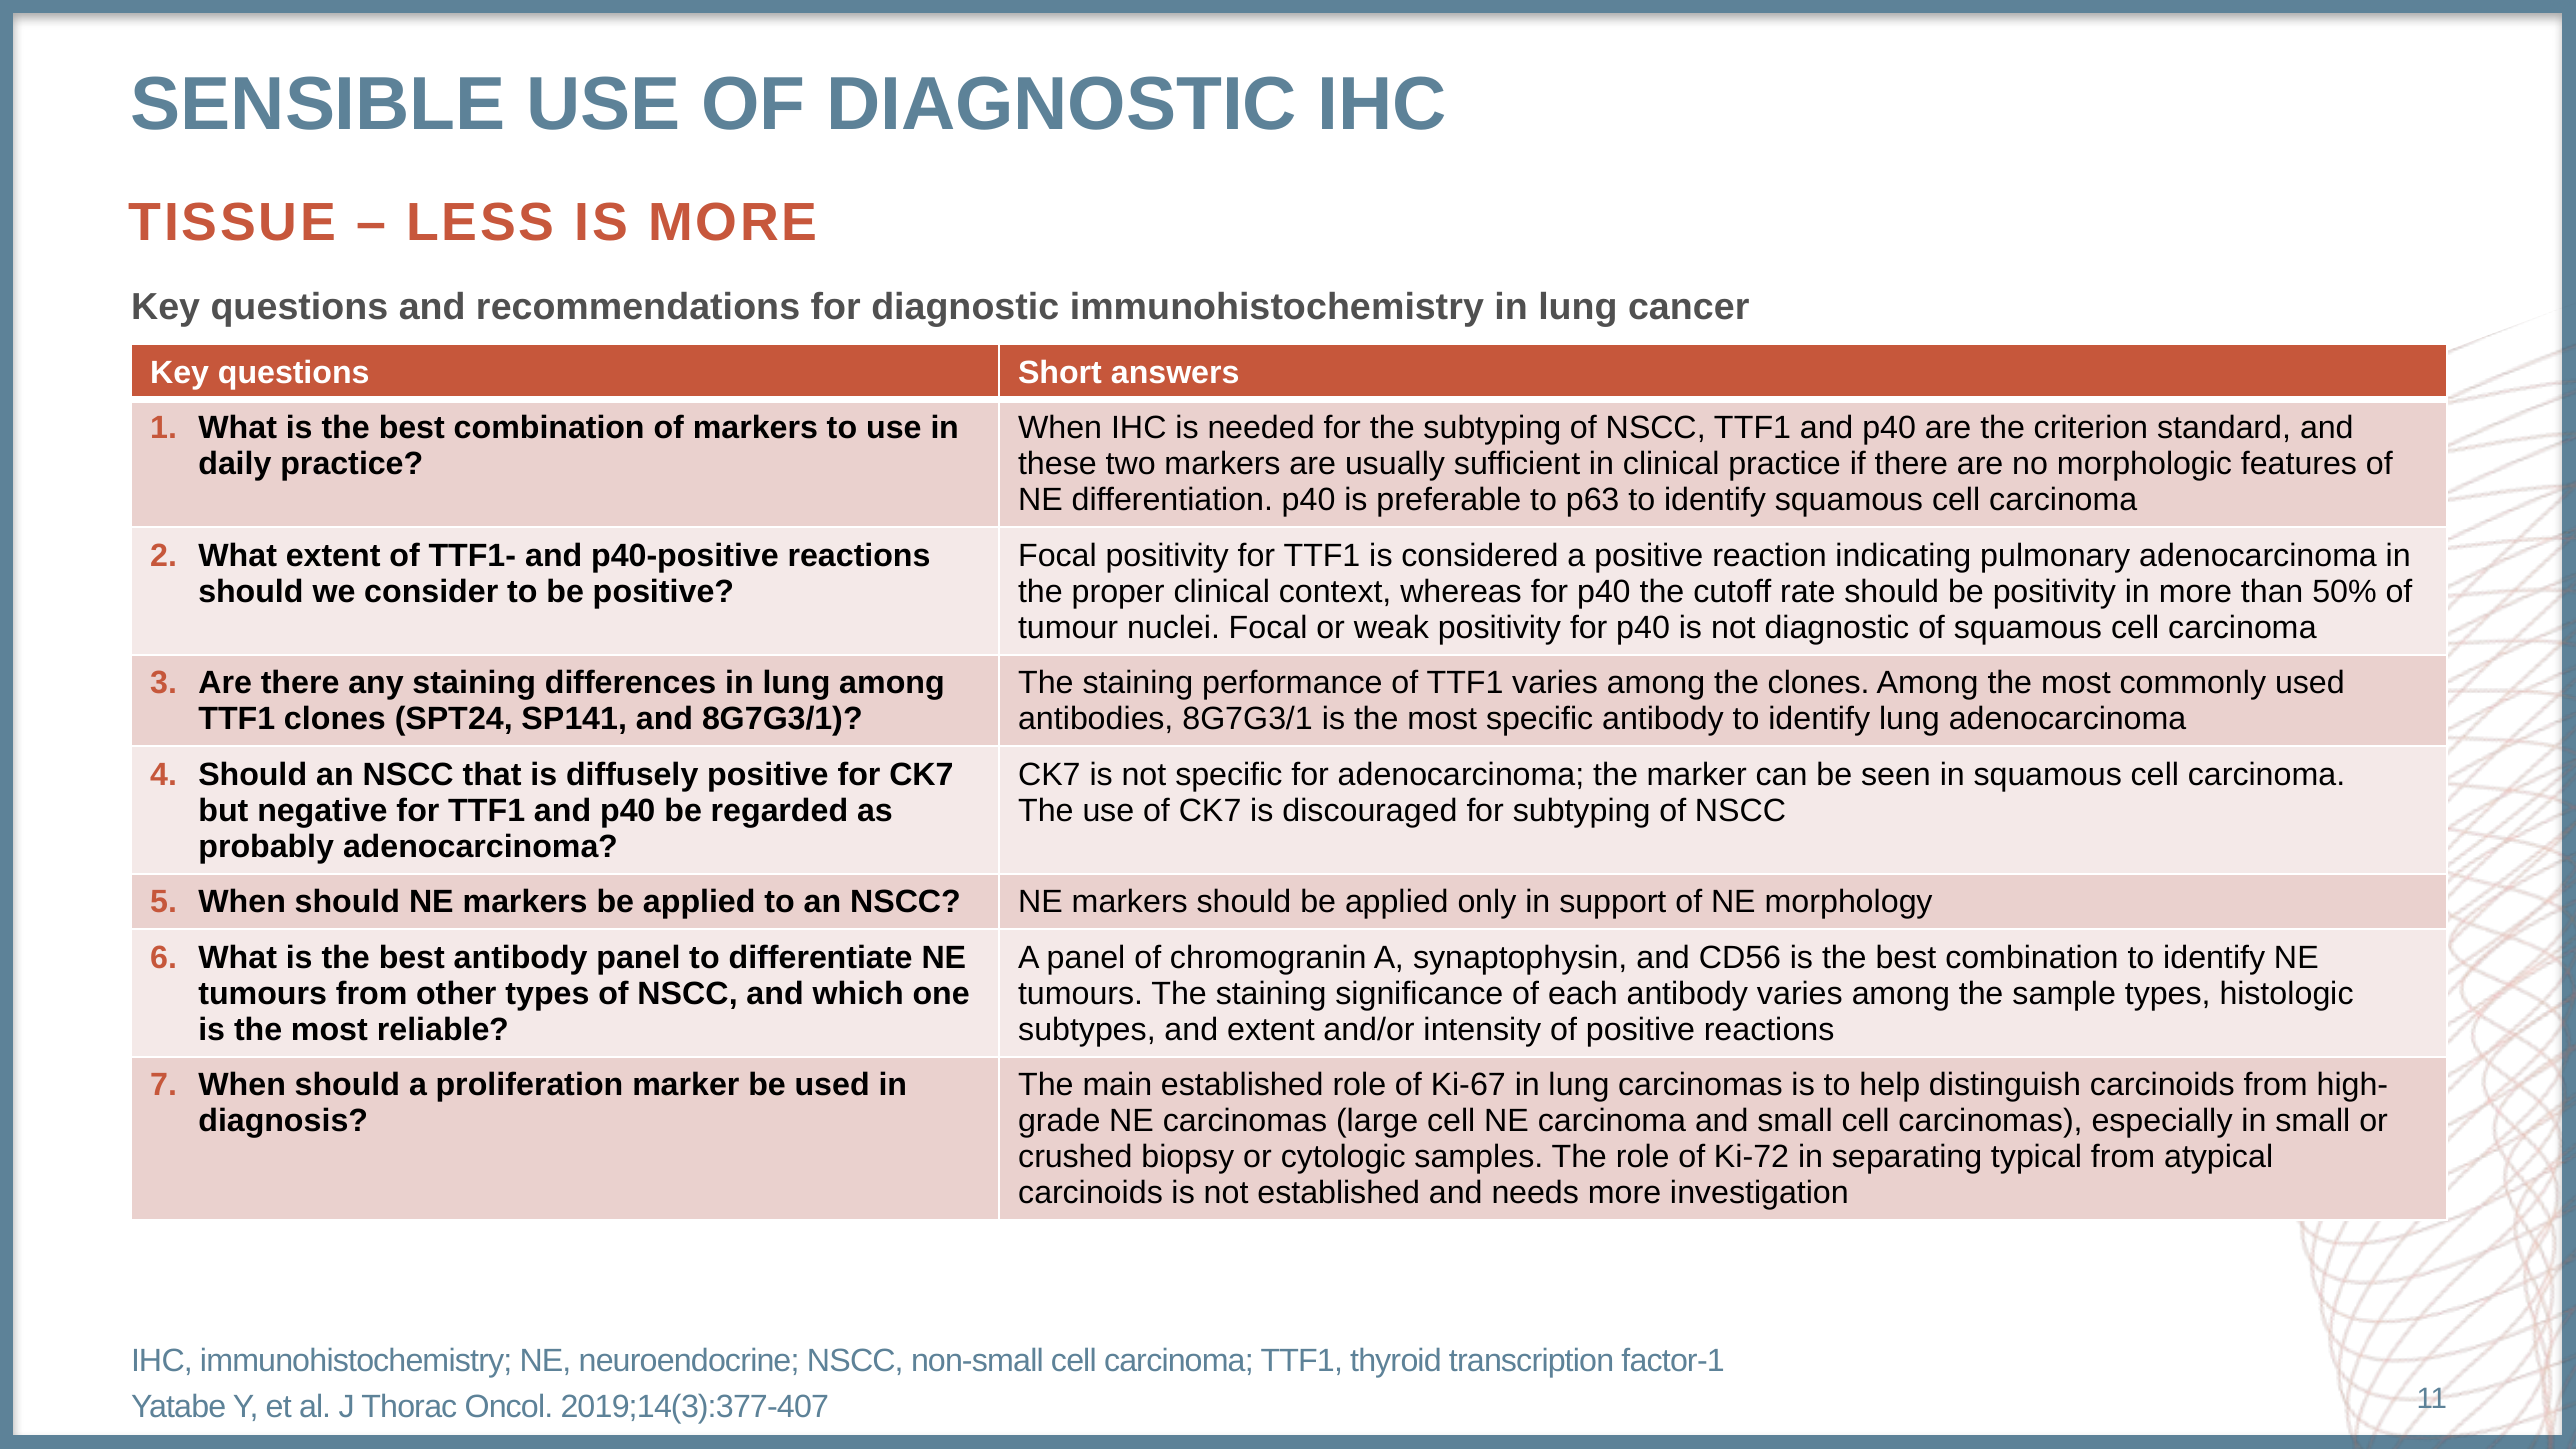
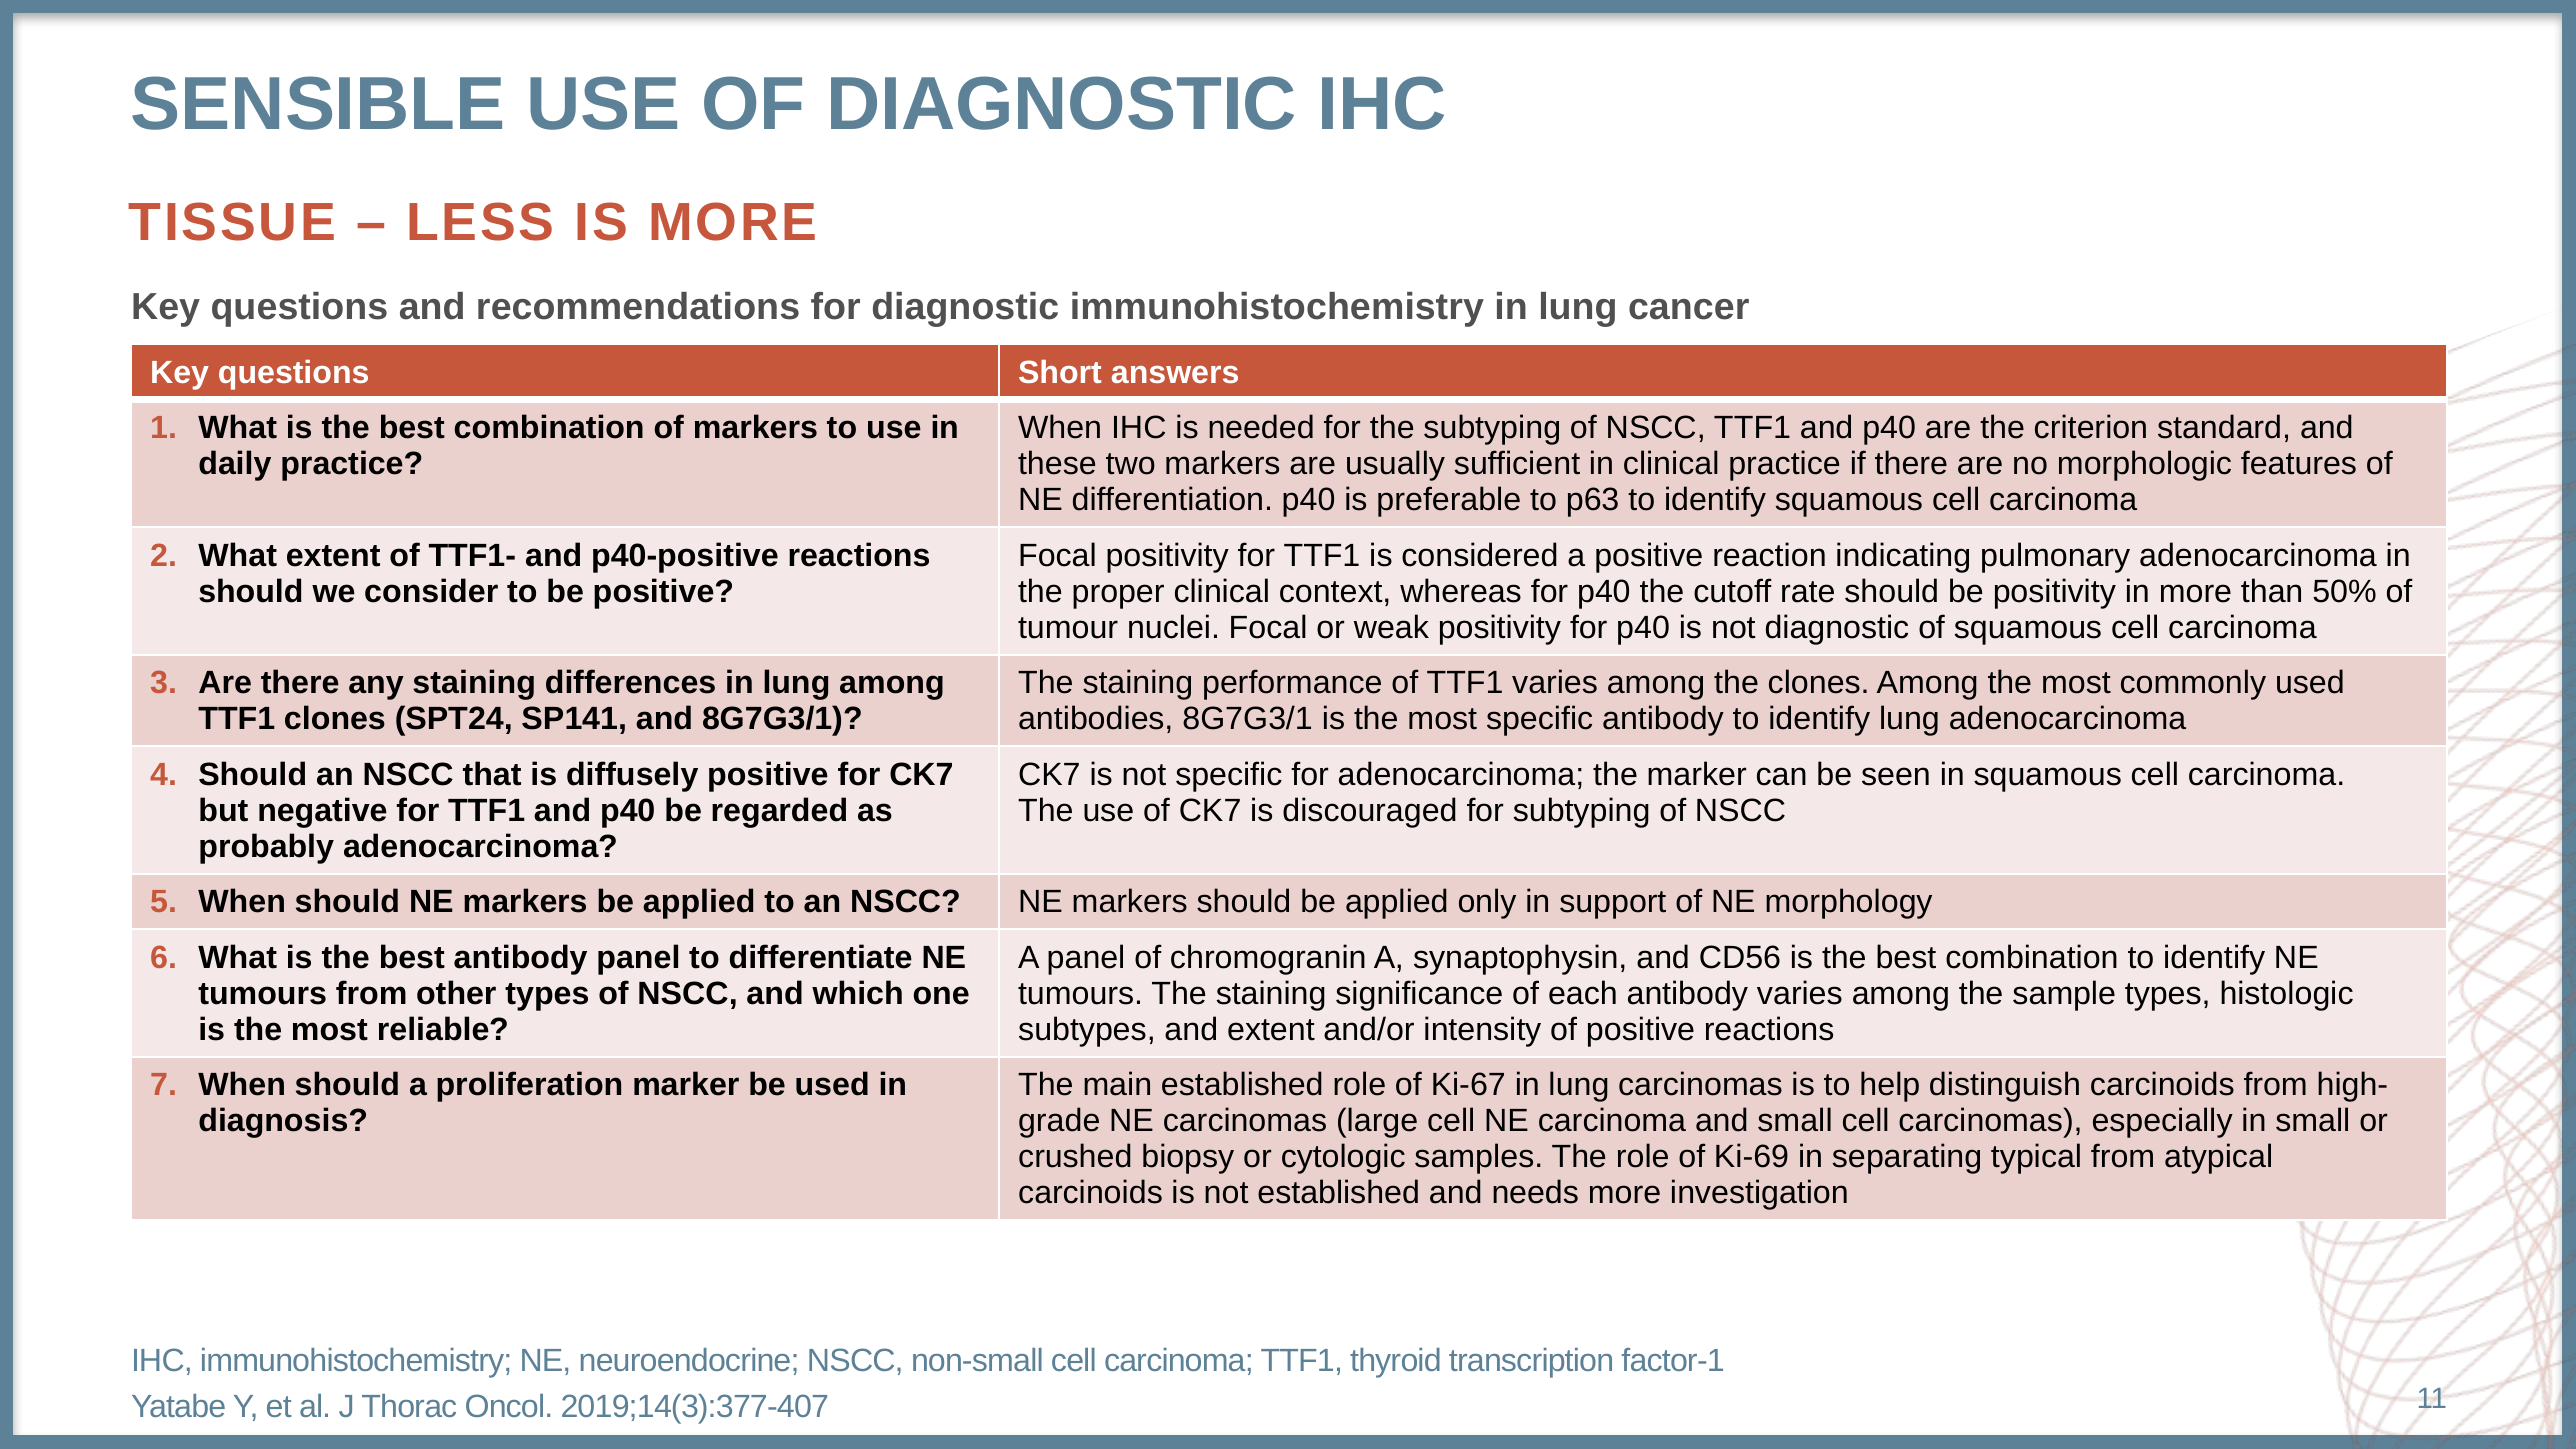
Ki-72: Ki-72 -> Ki-69 (1752, 1157)
